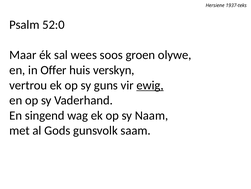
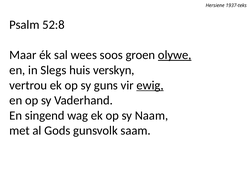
52:0: 52:0 -> 52:8 (53, 25)
olywe underline: none -> present (175, 55)
Offer: Offer -> Slegs (53, 70)
